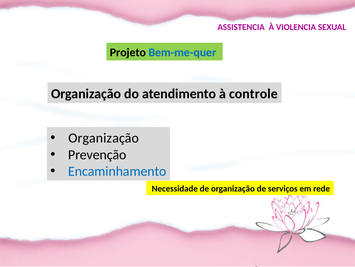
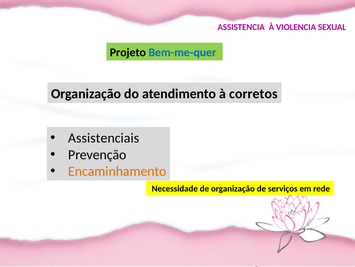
controle: controle -> corretos (253, 94)
Organização: Organização -> Assistenciais (104, 138)
Encaminhamento colour: blue -> orange (117, 171)
